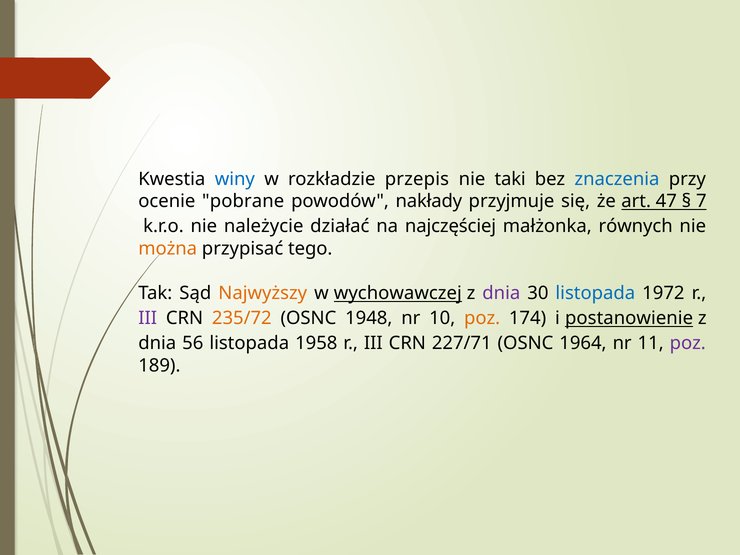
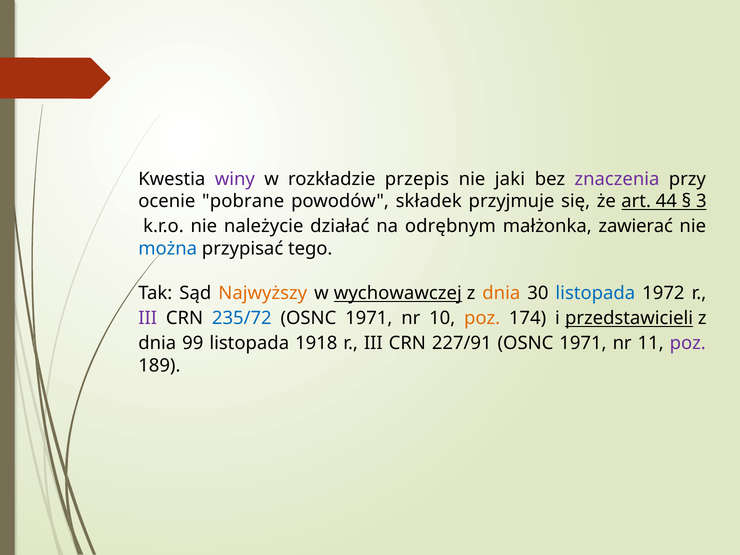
winy colour: blue -> purple (235, 179)
taki: taki -> jaki (510, 179)
znaczenia colour: blue -> purple (617, 179)
nakłady: nakłady -> składek (429, 201)
47: 47 -> 44 (666, 201)
7: 7 -> 3 (701, 201)
najczęściej: najczęściej -> odrębnym (450, 226)
równych: równych -> zawierać (636, 226)
można colour: orange -> blue (168, 249)
dnia colour: purple -> orange (501, 293)
235/72 colour: orange -> blue (242, 318)
1948: 1948 -> 1971 (369, 318)
postanowienie: postanowienie -> przedstawicieli (629, 318)
56: 56 -> 99 (193, 343)
1958: 1958 -> 1918 (316, 343)
227/71: 227/71 -> 227/91 (462, 343)
1964: 1964 -> 1971 (583, 343)
